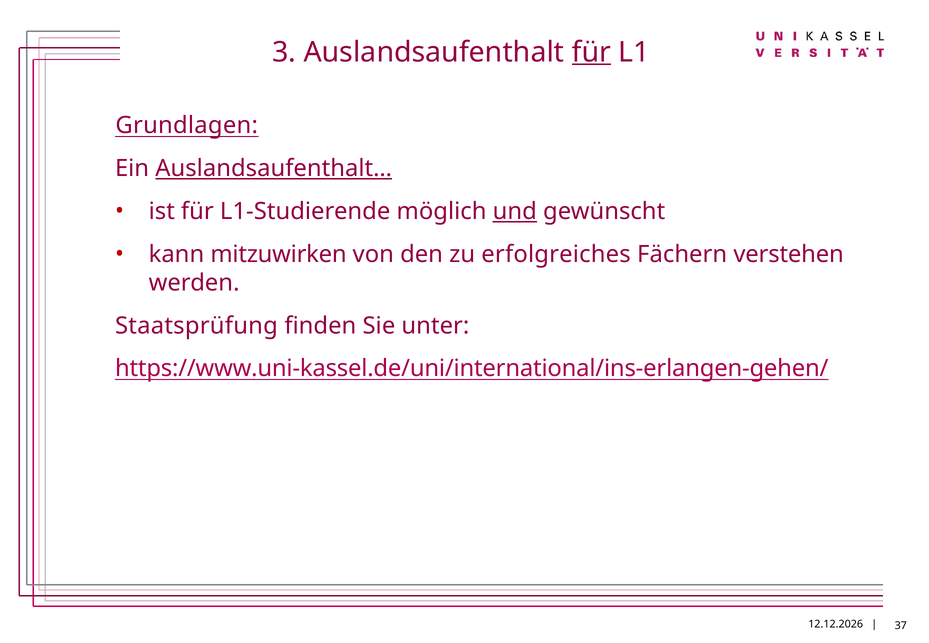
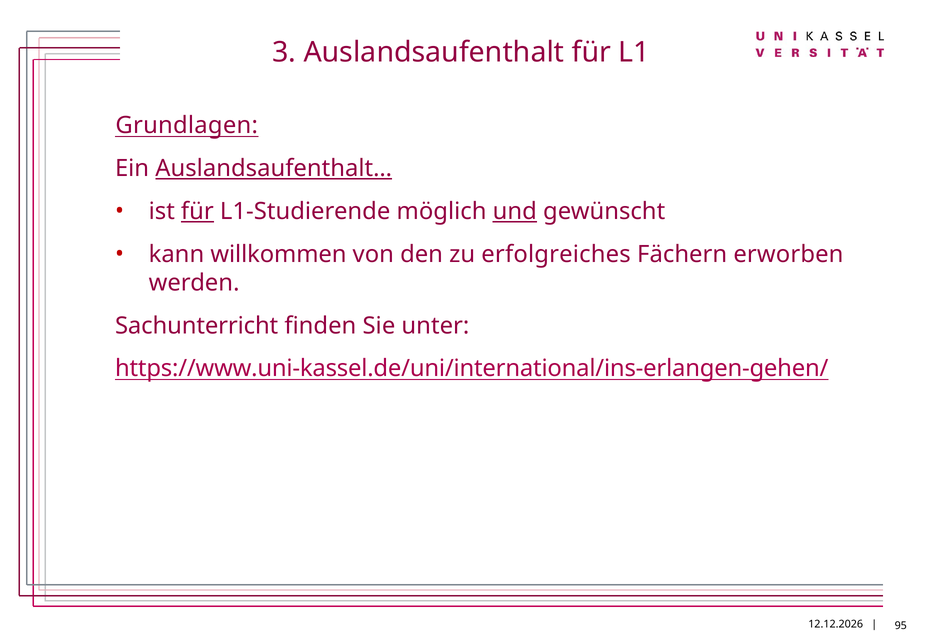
für underline: present -> none (591, 52)
für underline: none -> present (197, 211)
mitzuwirken: mitzuwirken -> willkommen (278, 254)
verstehen: verstehen -> erworben (788, 254)
Staatsprüfung: Staatsprüfung -> Sachunterricht (197, 326)
37: 37 -> 95 (901, 626)
